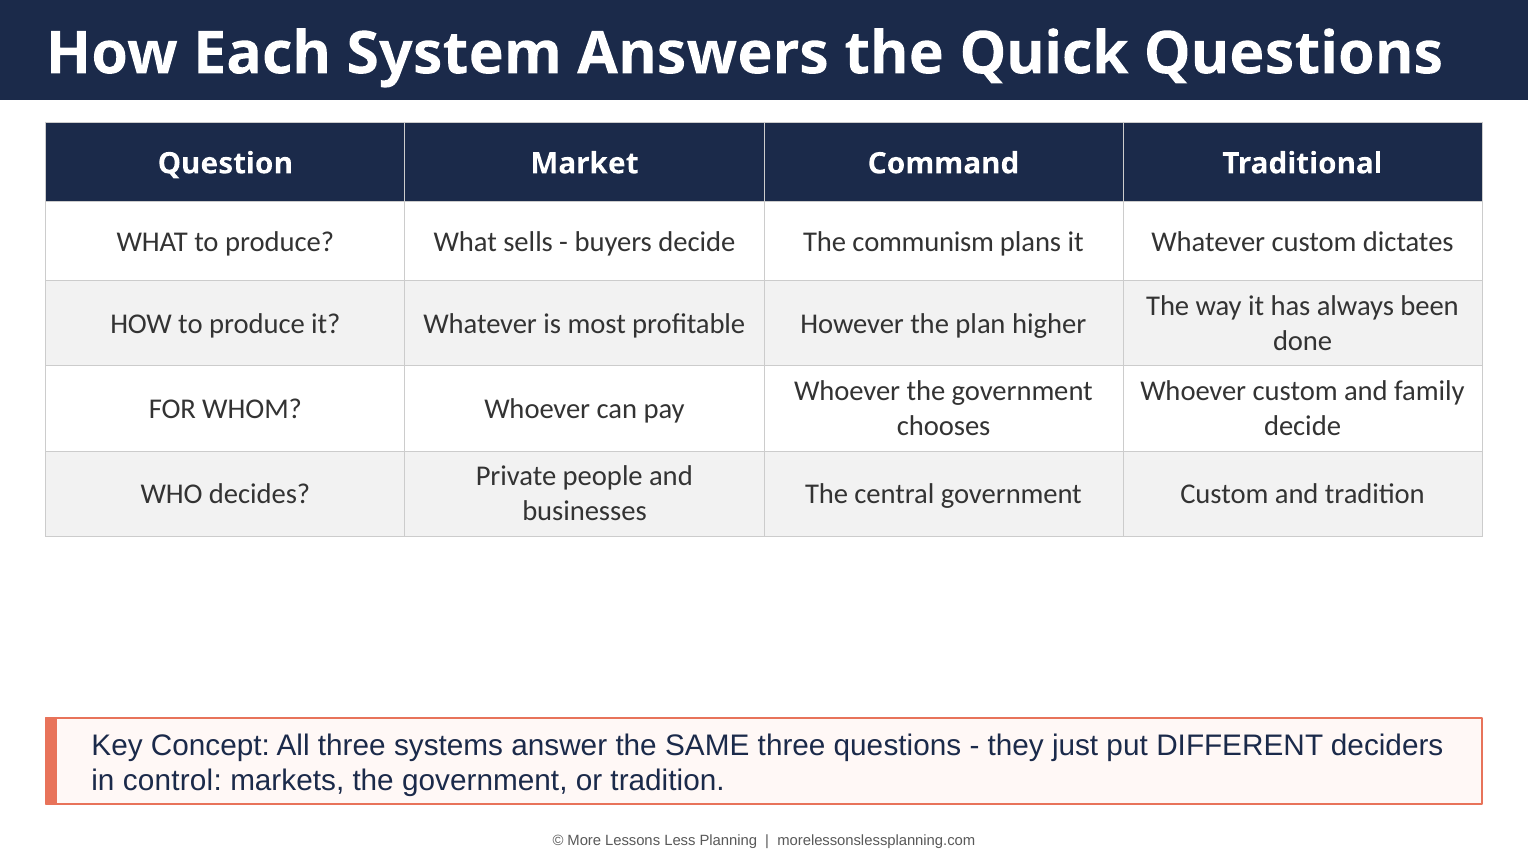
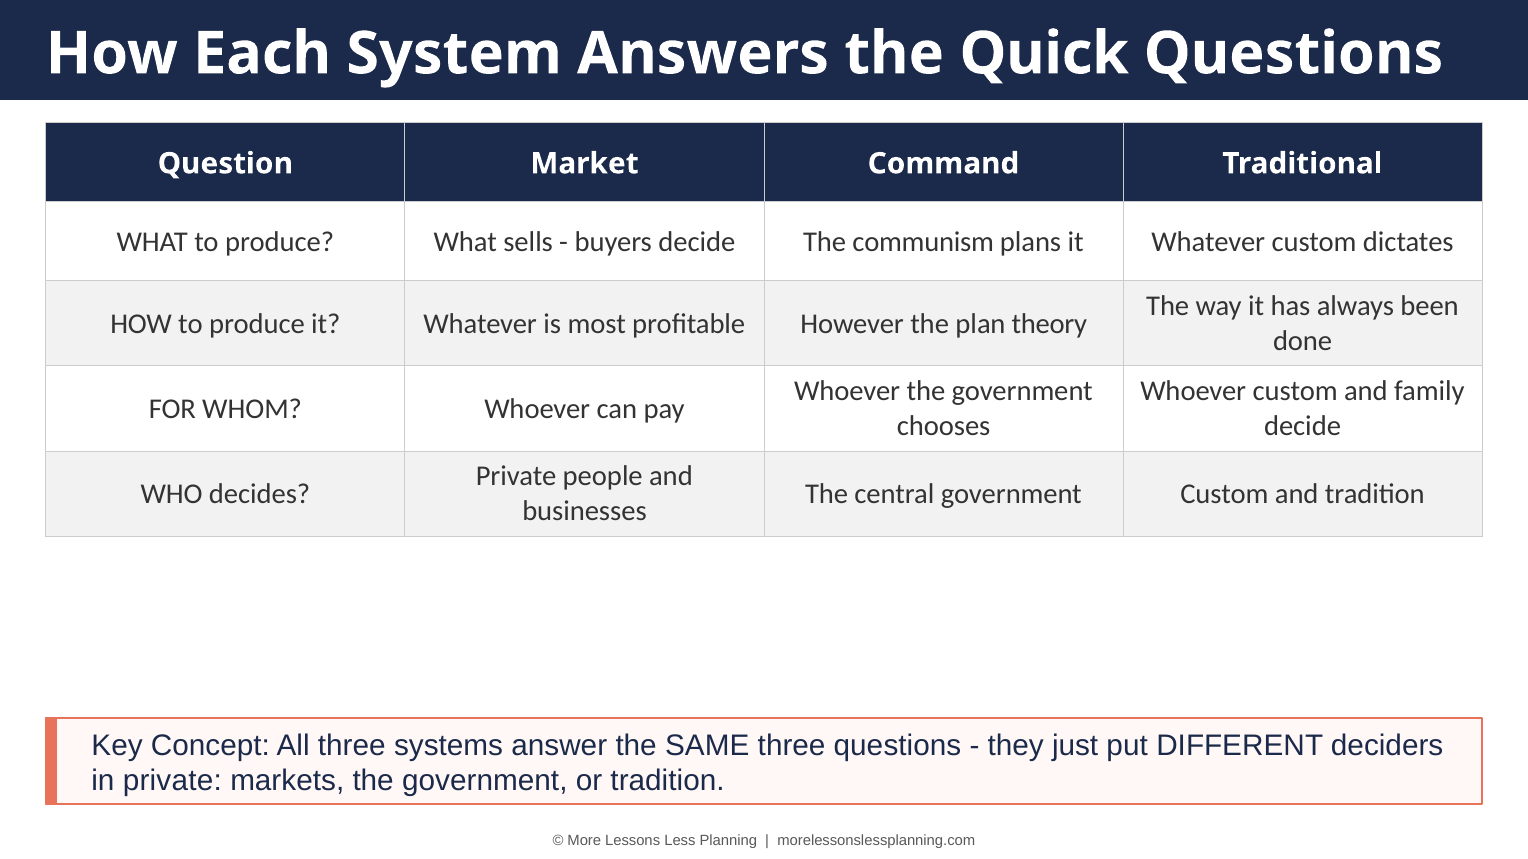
higher: higher -> theory (1049, 324)
in control: control -> private (172, 782)
